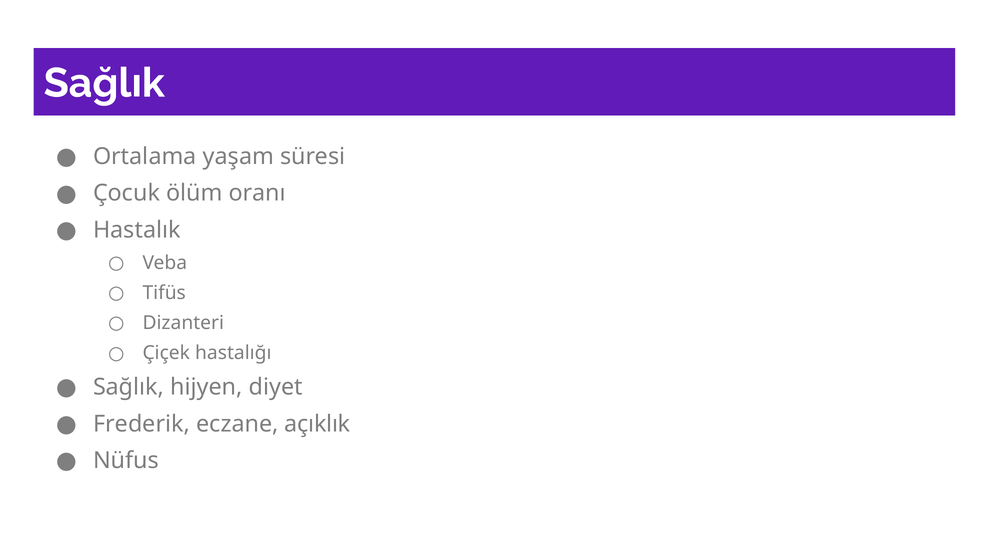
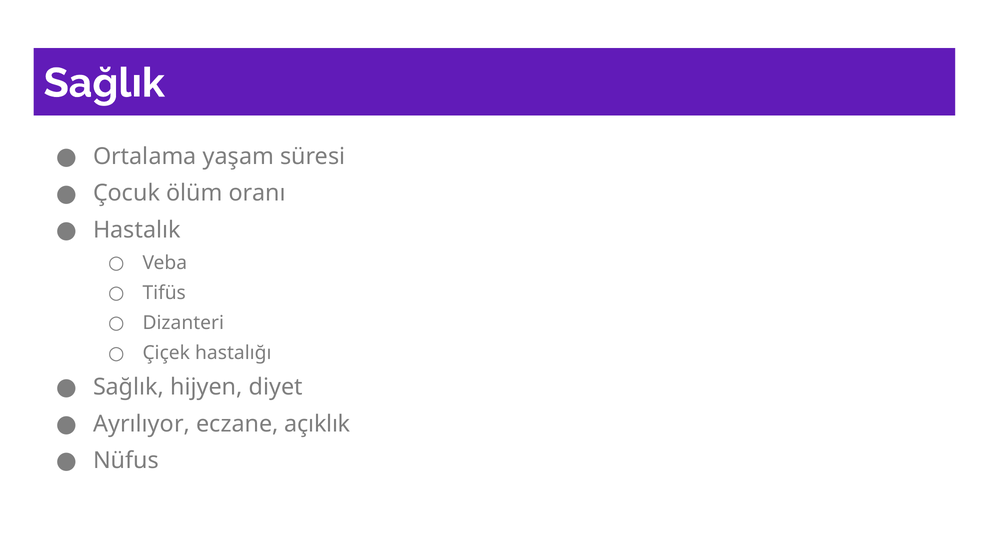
Frederik: Frederik -> Ayrılıyor (142, 424)
